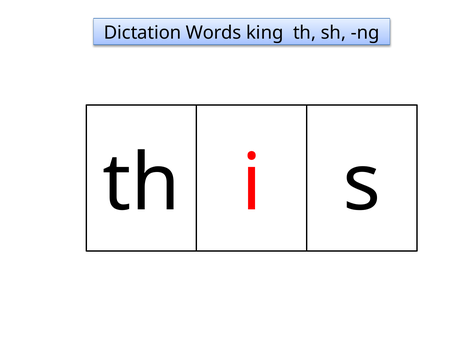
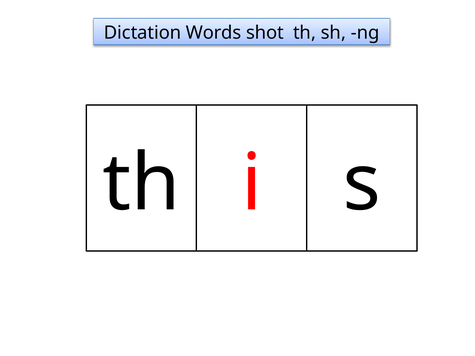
king: king -> shot (265, 33)
